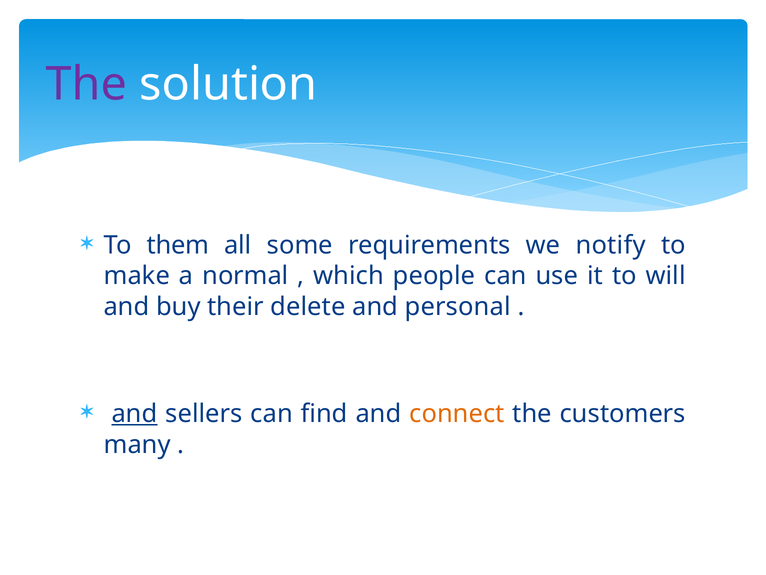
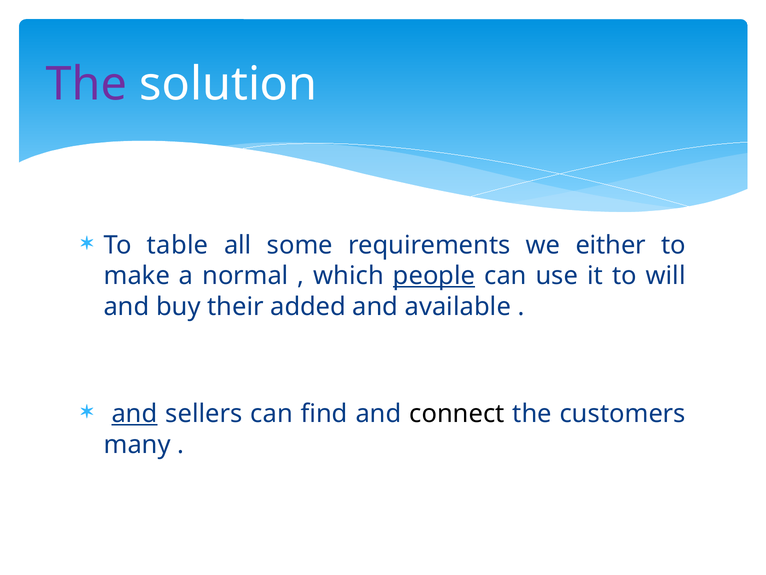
them: them -> table (178, 245)
notify: notify -> either (611, 245)
people underline: none -> present (434, 276)
delete: delete -> added (308, 306)
personal: personal -> available (458, 306)
connect colour: orange -> black (457, 414)
